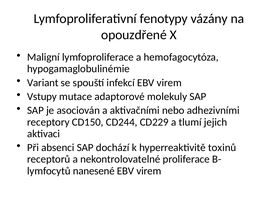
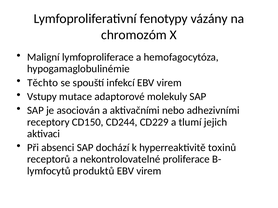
opouzdřené: opouzdřené -> chromozóm (134, 35)
Variant: Variant -> Těchto (43, 83)
nanesené: nanesené -> produktů (94, 171)
